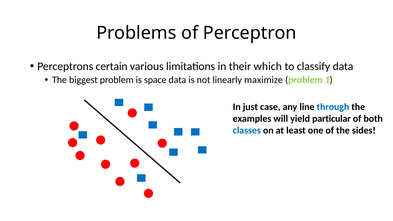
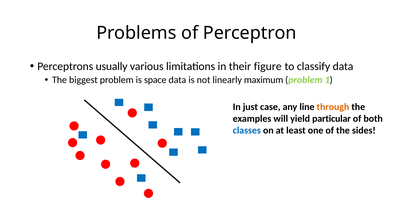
certain: certain -> usually (112, 66)
which: which -> figure (268, 66)
maximize: maximize -> maximum (264, 80)
through colour: blue -> orange (333, 107)
